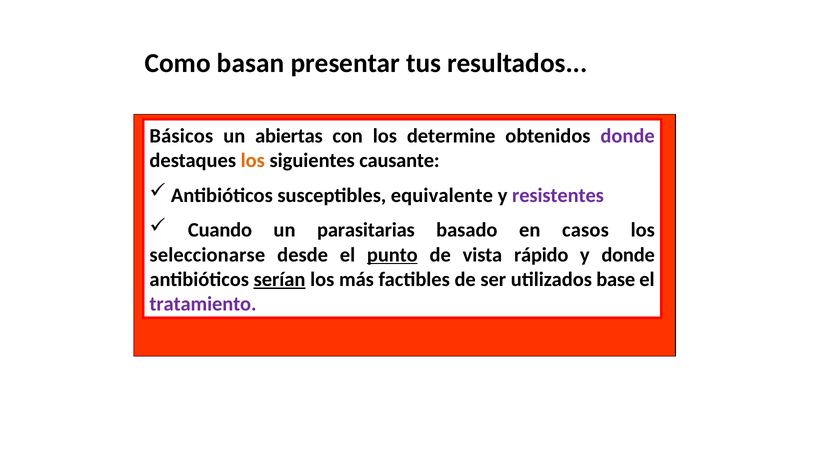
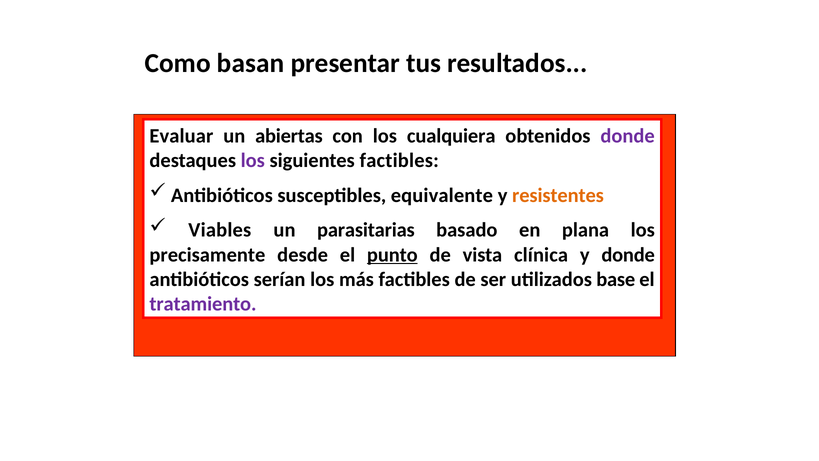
Básicos: Básicos -> Evaluar (181, 136)
determine: determine -> cualquiera (451, 136)
los colour: orange -> purple (253, 160)
siguientes causante: causante -> factibles (399, 160)
resistentes colour: purple -> orange (558, 195)
Cuando: Cuando -> Viables (220, 230)
casos: casos -> plana (585, 230)
seleccionarse: seleccionarse -> precisamente (207, 255)
rápido: rápido -> clínica (541, 255)
serían underline: present -> none (280, 279)
